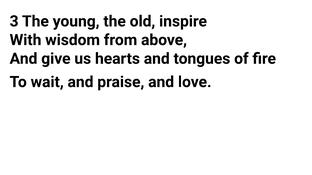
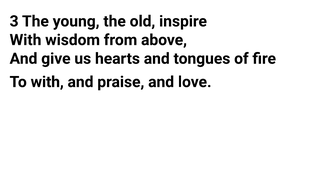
To wait: wait -> with (47, 82)
